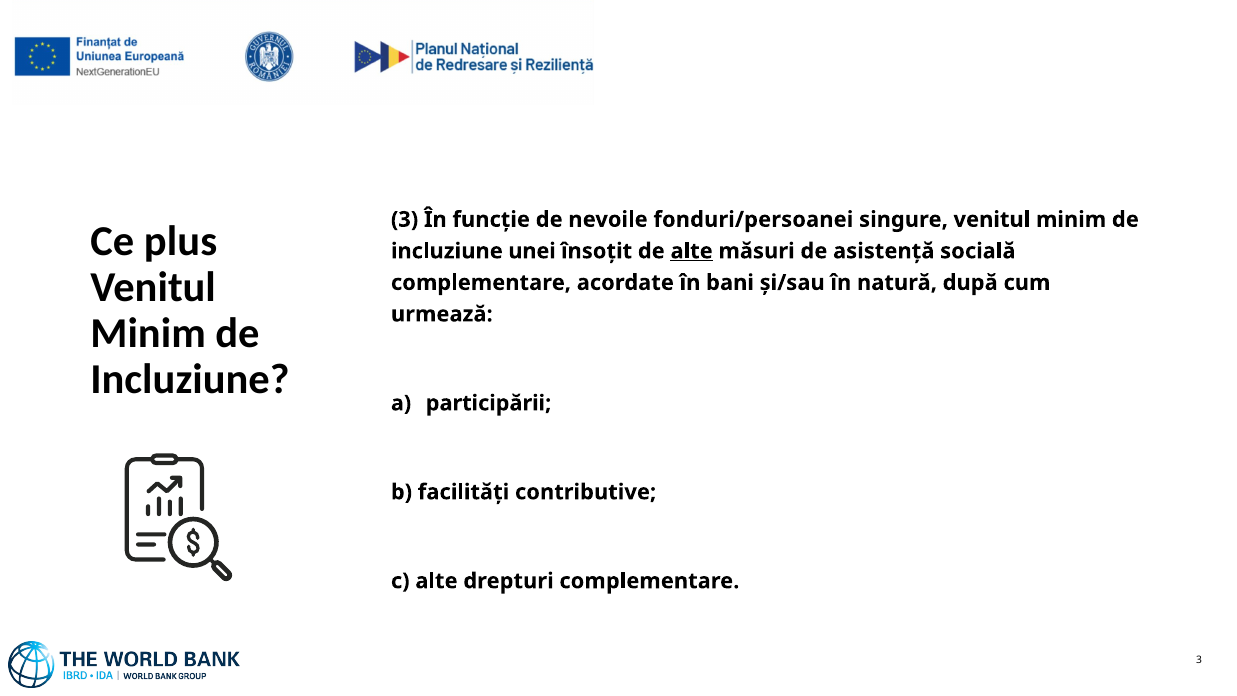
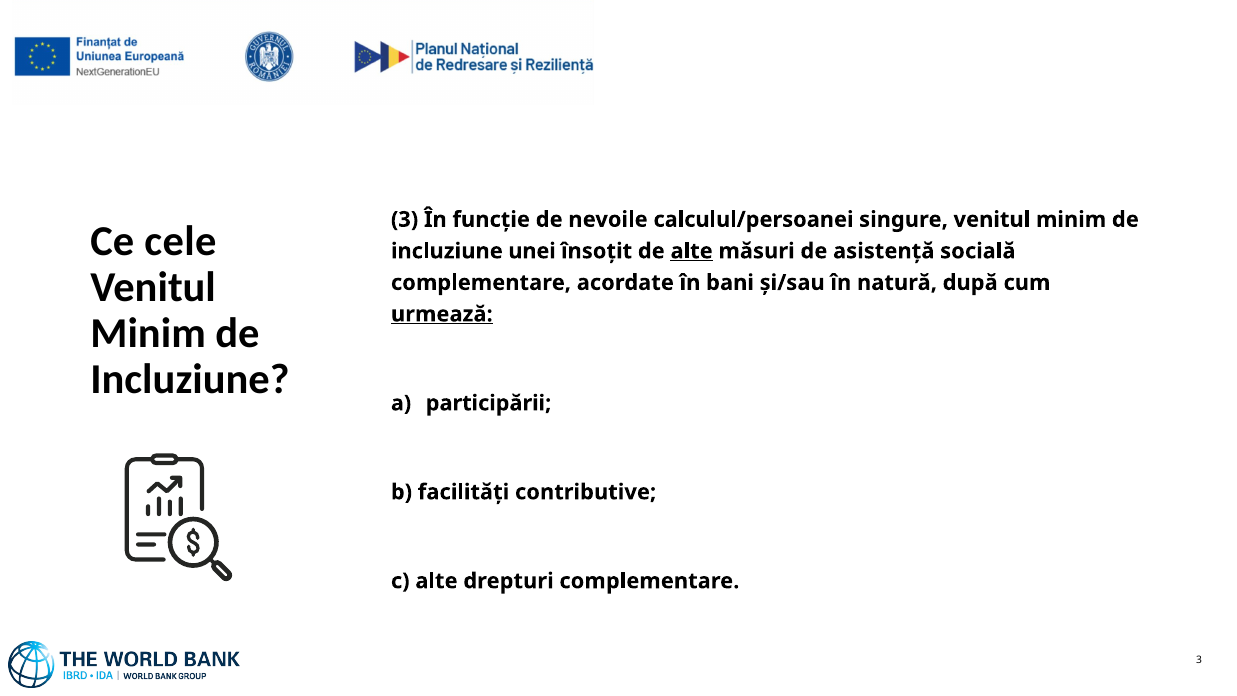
fonduri/persoanei: fonduri/persoanei -> calculul/persoanei (753, 219)
plus: plus -> cele (180, 242)
urmează underline: none -> present (442, 314)
